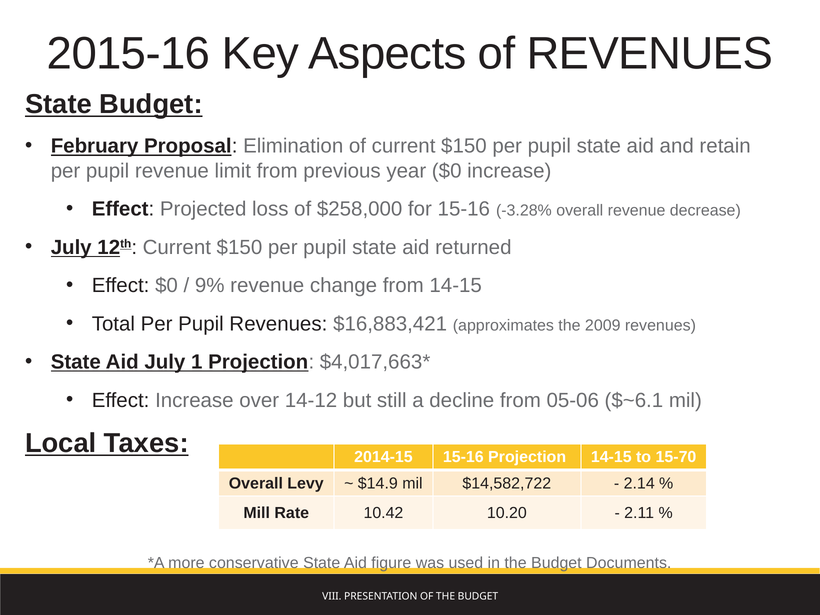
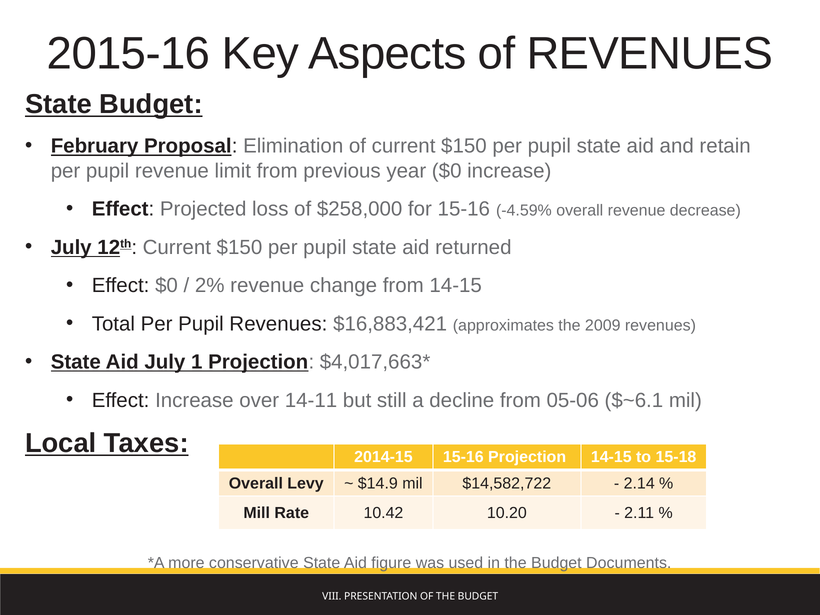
-3.28%: -3.28% -> -4.59% (524, 211)
9%: 9% -> 2% (210, 286)
14-12: 14-12 -> 14-11 (311, 400)
15-70: 15-70 -> 15-18 (676, 457)
